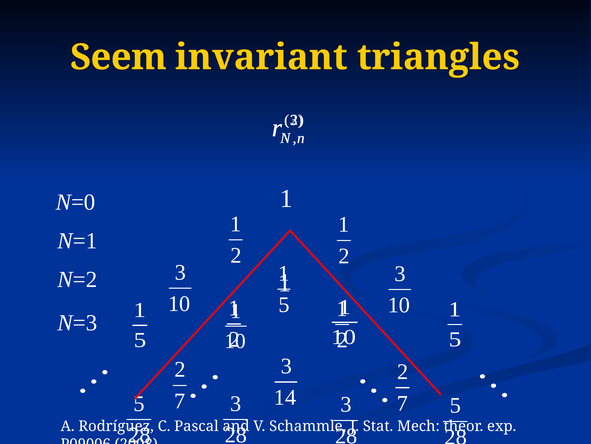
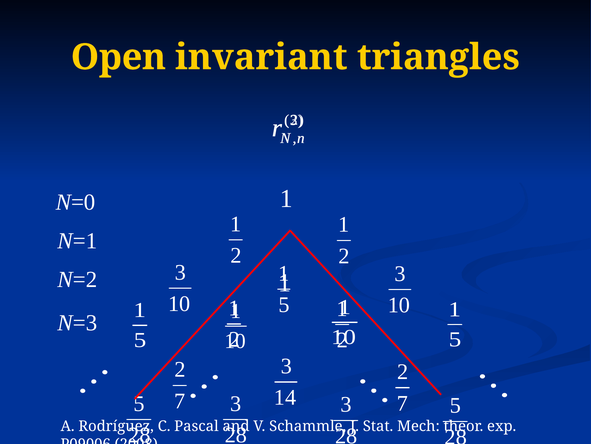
Seem: Seem -> Open (118, 57)
